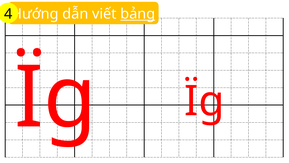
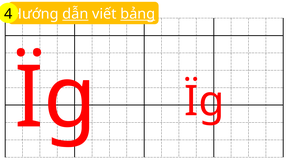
dẫn underline: none -> present (75, 14)
